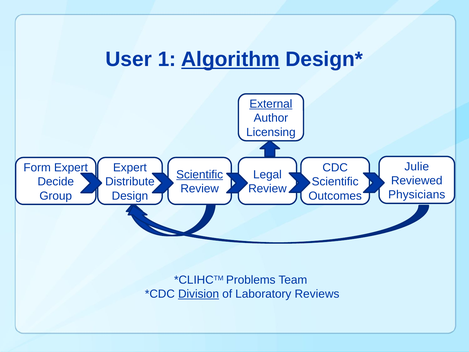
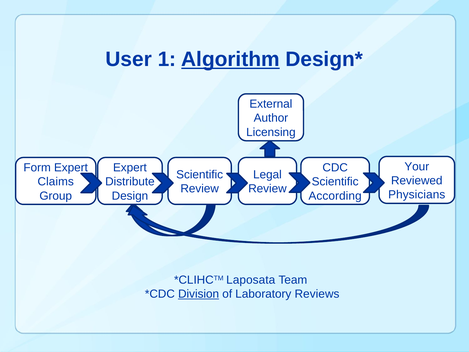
External underline: present -> none (271, 104)
Julie: Julie -> Your (417, 167)
Scientific underline: present -> none (200, 175)
Decide: Decide -> Claims (56, 182)
Outcomes: Outcomes -> According (335, 196)
Problems: Problems -> Laposata (251, 280)
